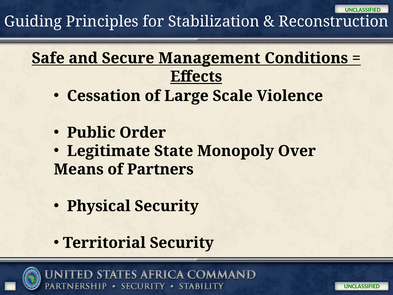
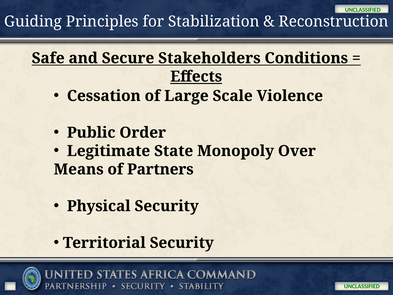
Management: Management -> Stakeholders (209, 58)
